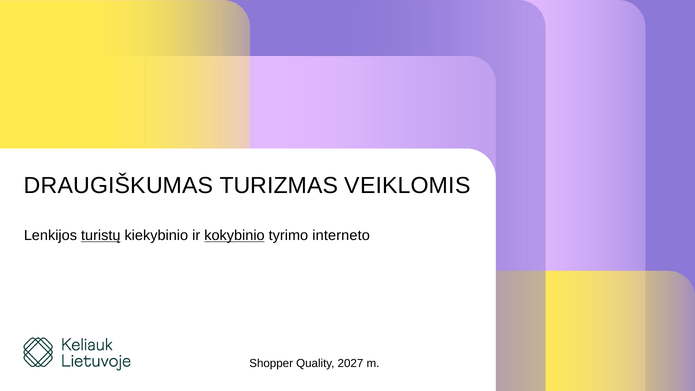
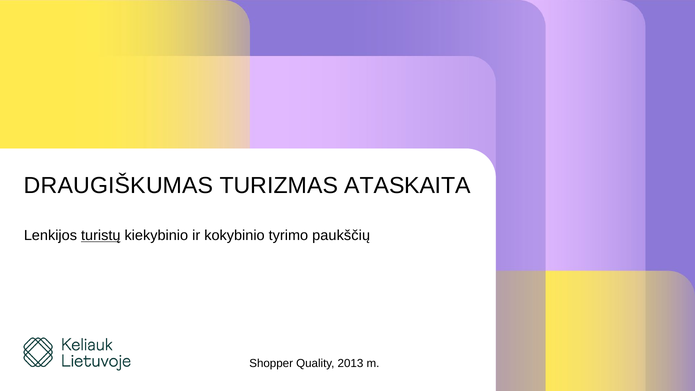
VEIKLOMIS: VEIKLOMIS -> ATASKAITA (408, 186)
kokybinio underline: present -> none (234, 235)
interneto: interneto -> paukščių (341, 235)
2027: 2027 -> 2013 (350, 363)
